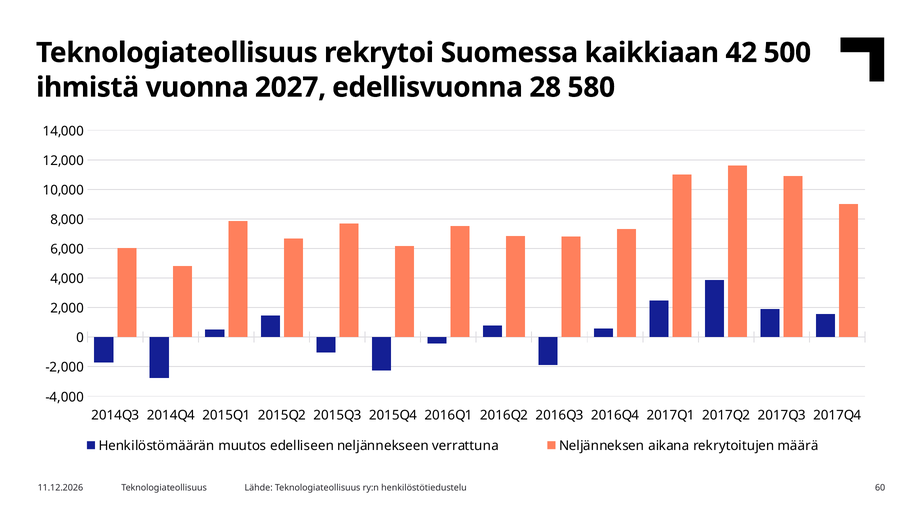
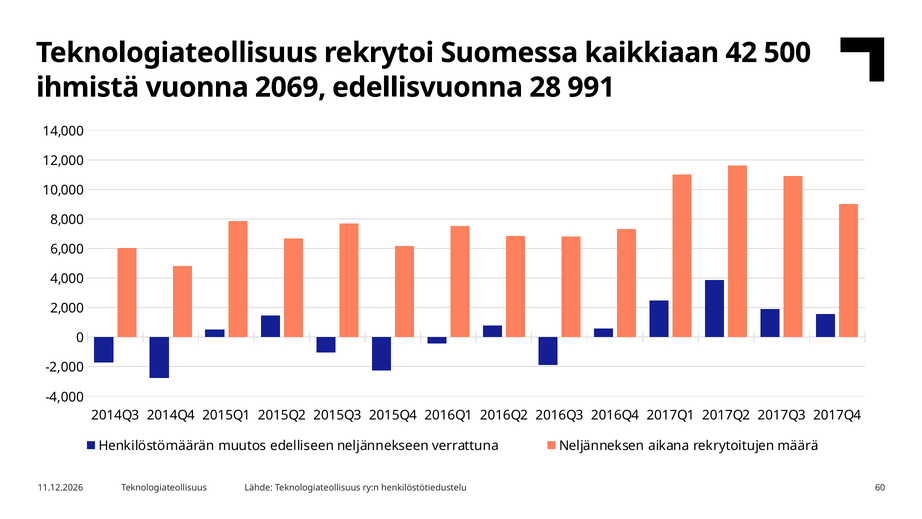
2027: 2027 -> 2069 (291, 87)
580: 580 -> 991 (591, 87)
